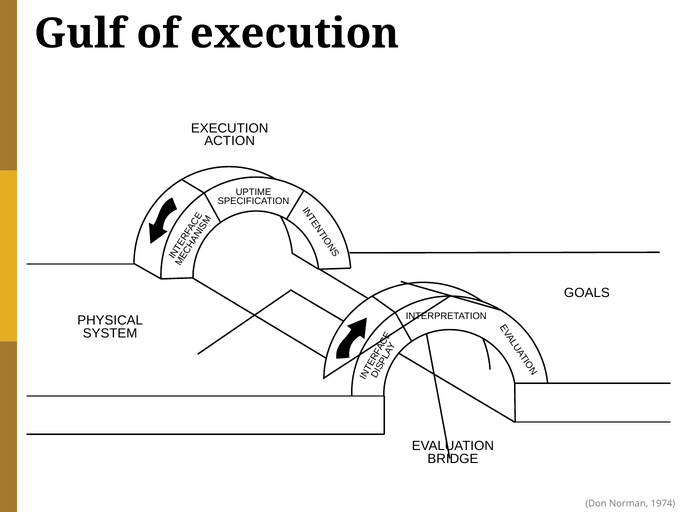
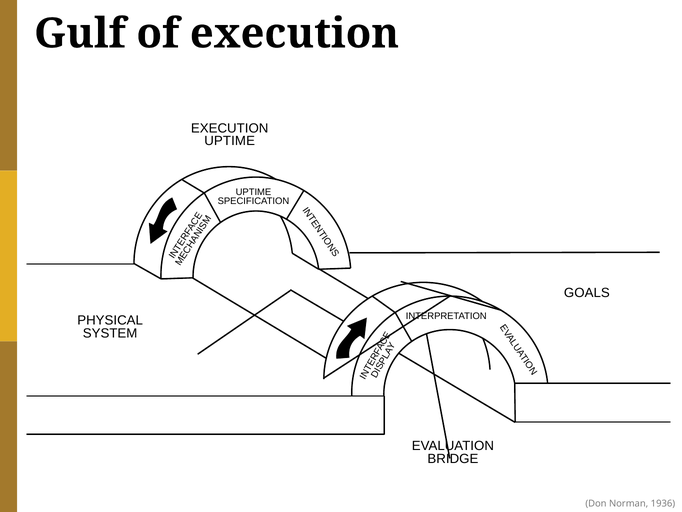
ACTION: ACTION -> UPTIME (230, 141)
1974: 1974 -> 1936 (663, 503)
